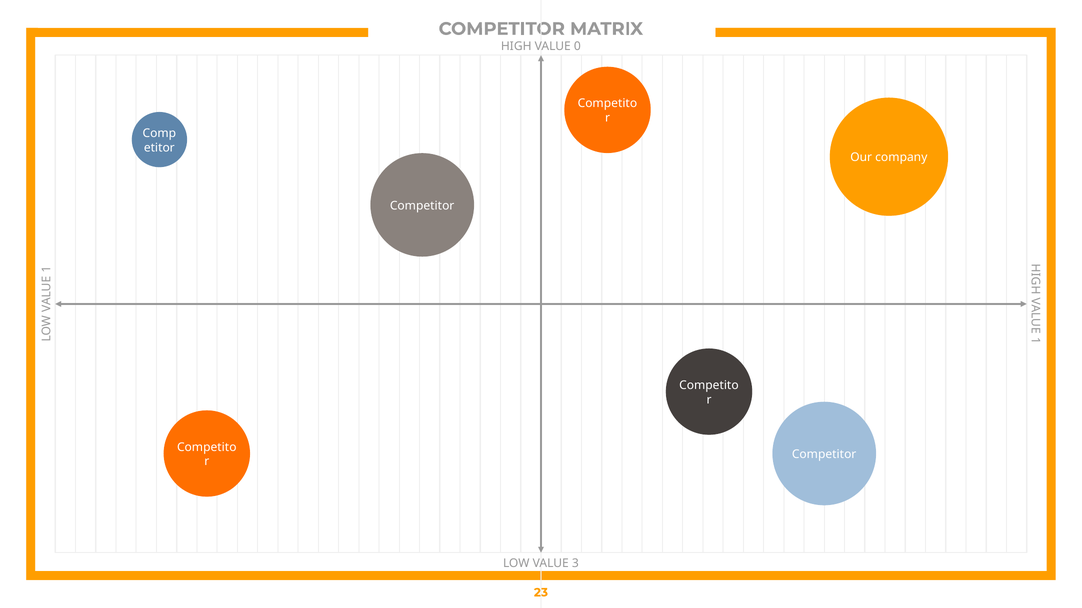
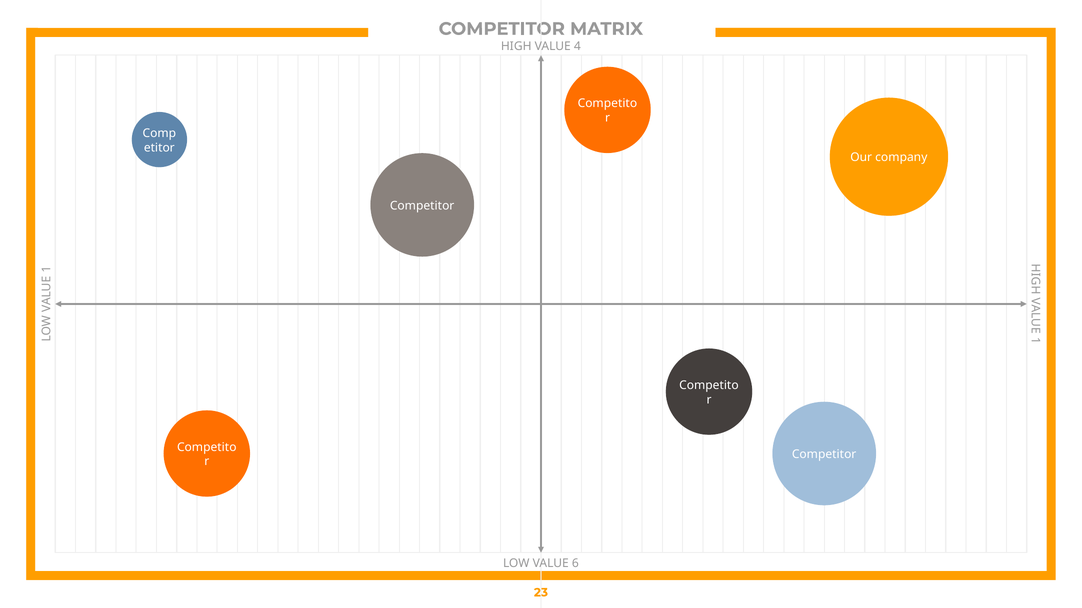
0: 0 -> 4 (577, 46)
3: 3 -> 6 (575, 564)
